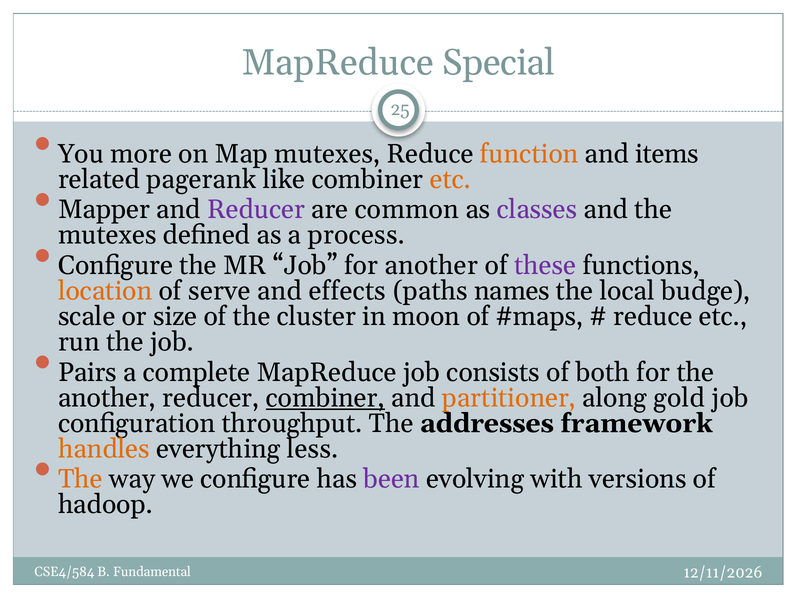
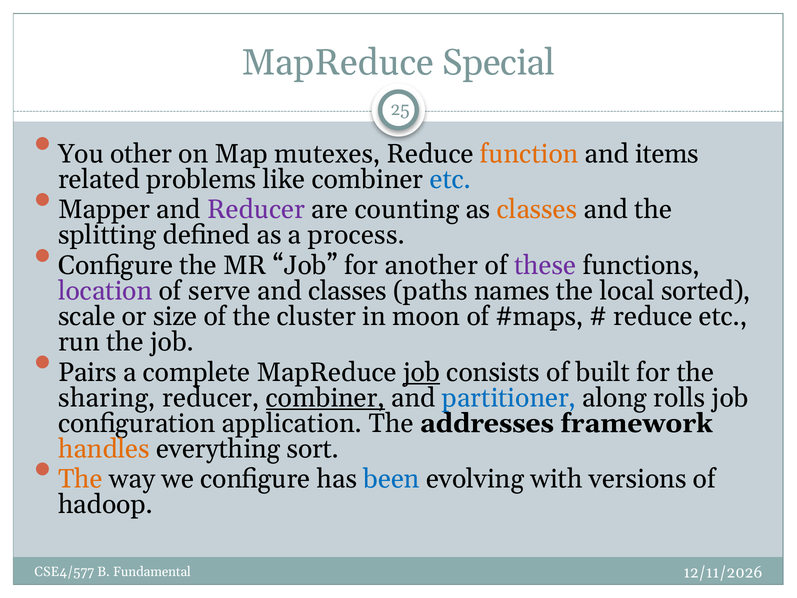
more: more -> other (141, 154)
pagerank: pagerank -> problems (201, 179)
etc colour: orange -> blue (450, 179)
common: common -> counting (407, 210)
classes colour: purple -> orange (537, 210)
mutexes: mutexes -> splitting (107, 235)
location colour: orange -> purple (105, 291)
and effects: effects -> classes (348, 291)
budge: budge -> sorted (706, 291)
job underline: none -> present (422, 372)
both: both -> built (603, 372)
another: another -> sharing (107, 398)
partitioner colour: orange -> blue (509, 398)
gold: gold -> rolls (679, 398)
throughput: throughput -> application (292, 423)
less: less -> sort (313, 449)
been colour: purple -> blue (392, 479)
CSE4/584: CSE4/584 -> CSE4/577 (64, 572)
